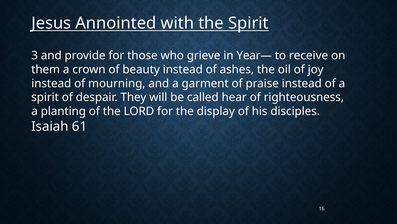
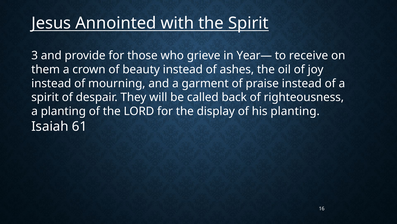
hear: hear -> back (234, 97)
his disciples: disciples -> planting (295, 111)
